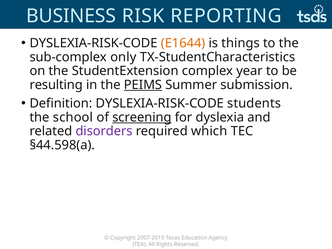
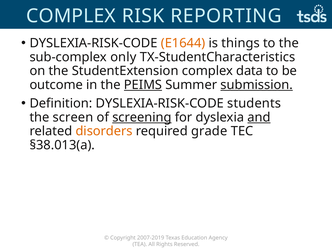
BUSINESS: BUSINESS -> COMPLEX (71, 16)
year: year -> data (250, 71)
resulting: resulting -> outcome (56, 85)
submission underline: none -> present (257, 85)
school: school -> screen (73, 117)
and underline: none -> present (259, 117)
disorders colour: purple -> orange (104, 131)
which: which -> grade (209, 131)
§44.598(a: §44.598(a -> §38.013(a (62, 145)
